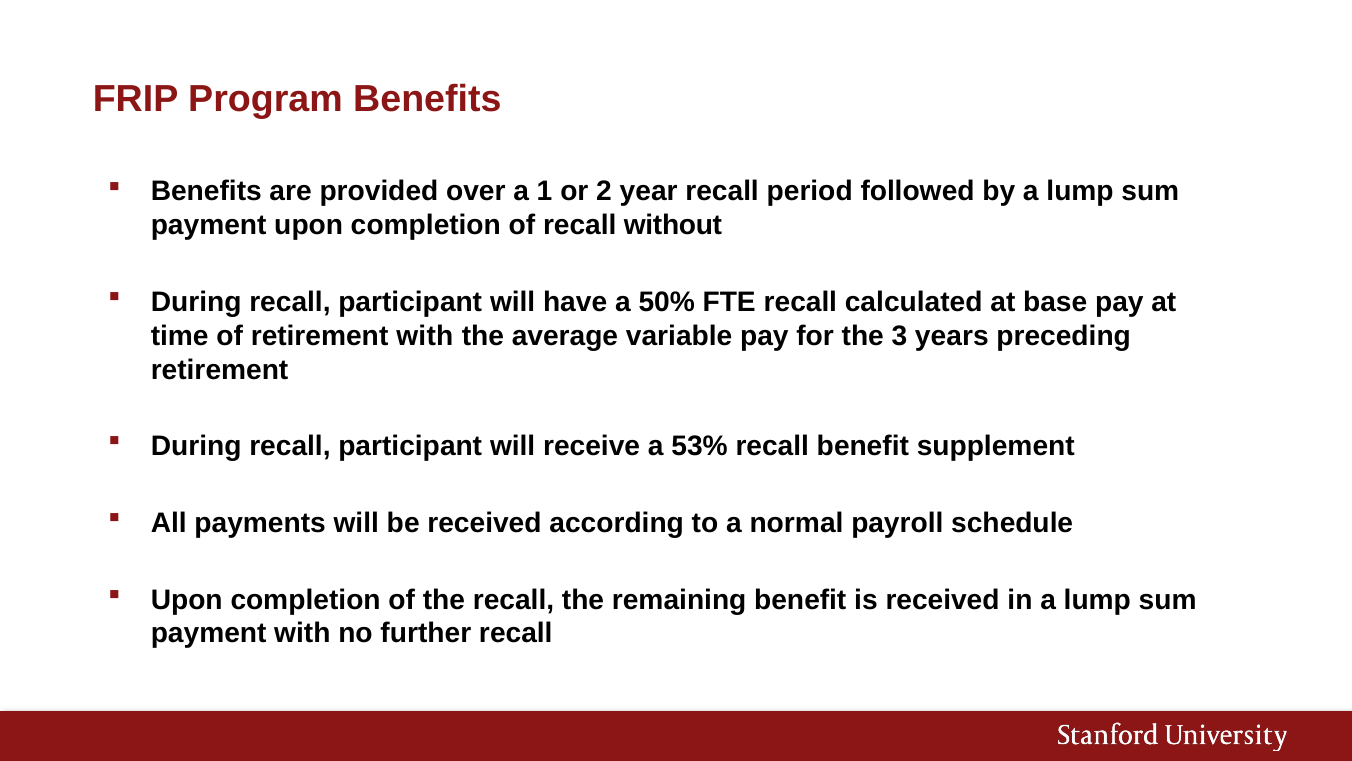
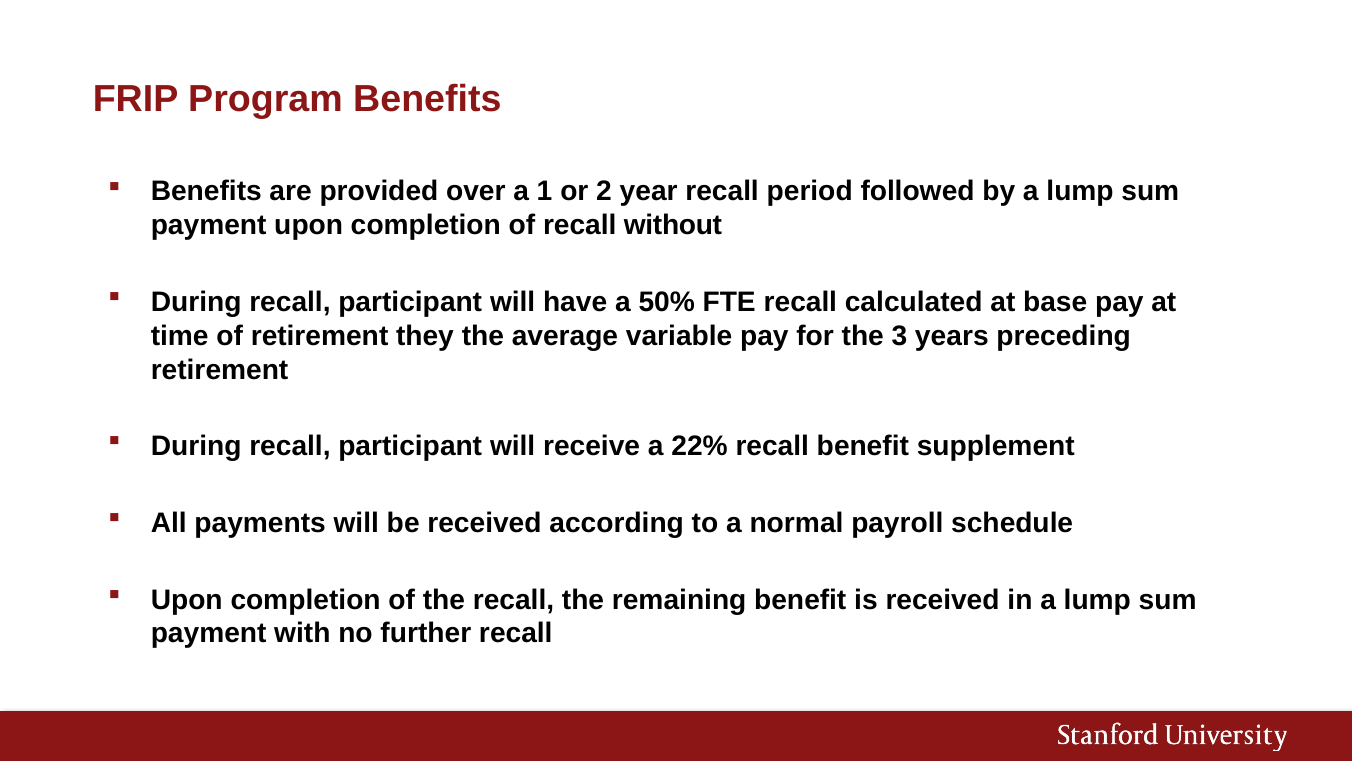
retirement with: with -> they (425, 336)
53%: 53% -> 22% (700, 446)
